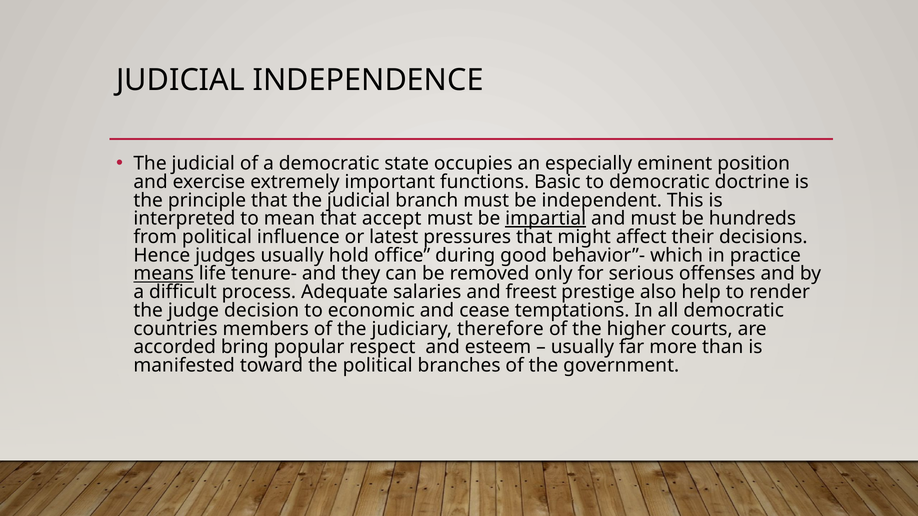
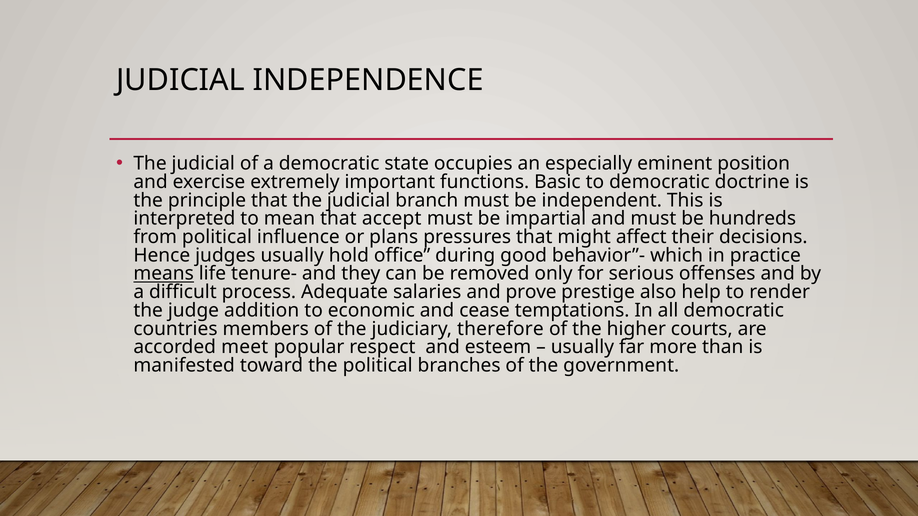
impartial underline: present -> none (546, 219)
latest: latest -> plans (394, 237)
freest: freest -> prove (531, 292)
decision: decision -> addition (262, 311)
bring: bring -> meet (245, 347)
